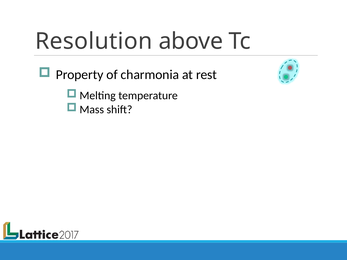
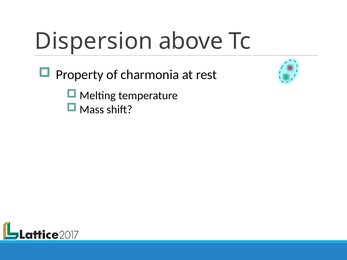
Resolution: Resolution -> Dispersion (94, 41)
